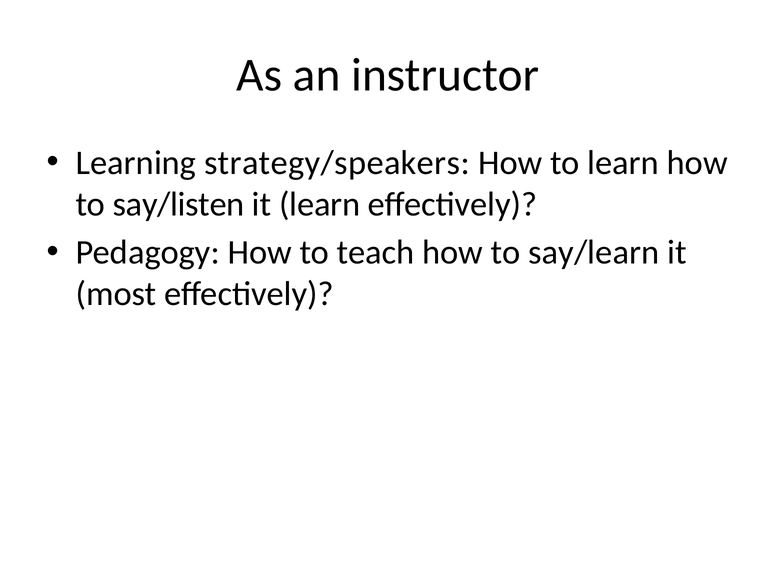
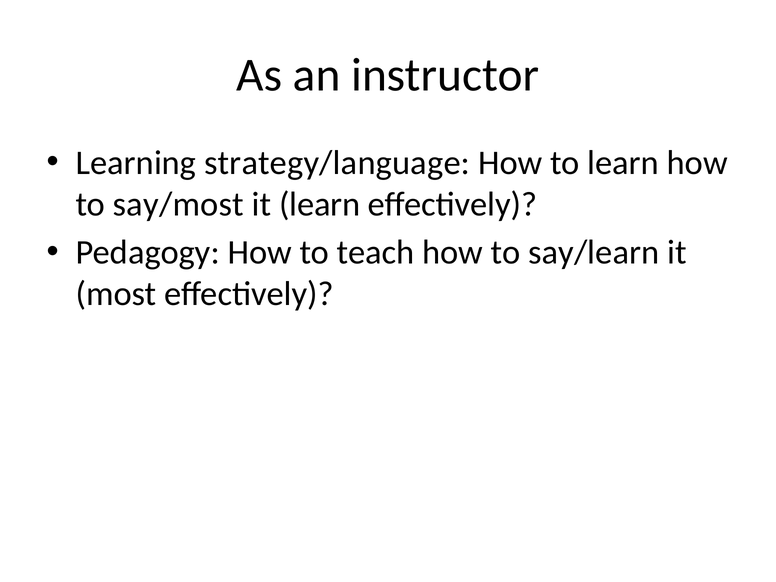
strategy/speakers: strategy/speakers -> strategy/language (337, 163)
say/listen: say/listen -> say/most (178, 204)
